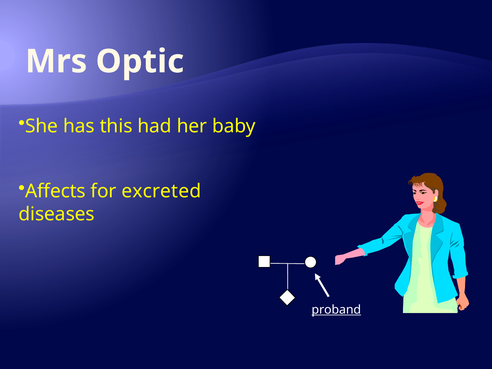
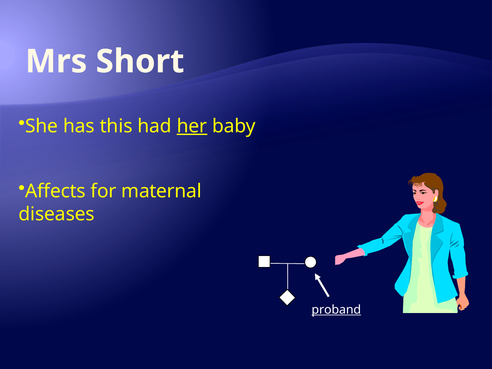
Optic: Optic -> Short (140, 62)
her underline: none -> present (192, 126)
excreted: excreted -> maternal (162, 191)
